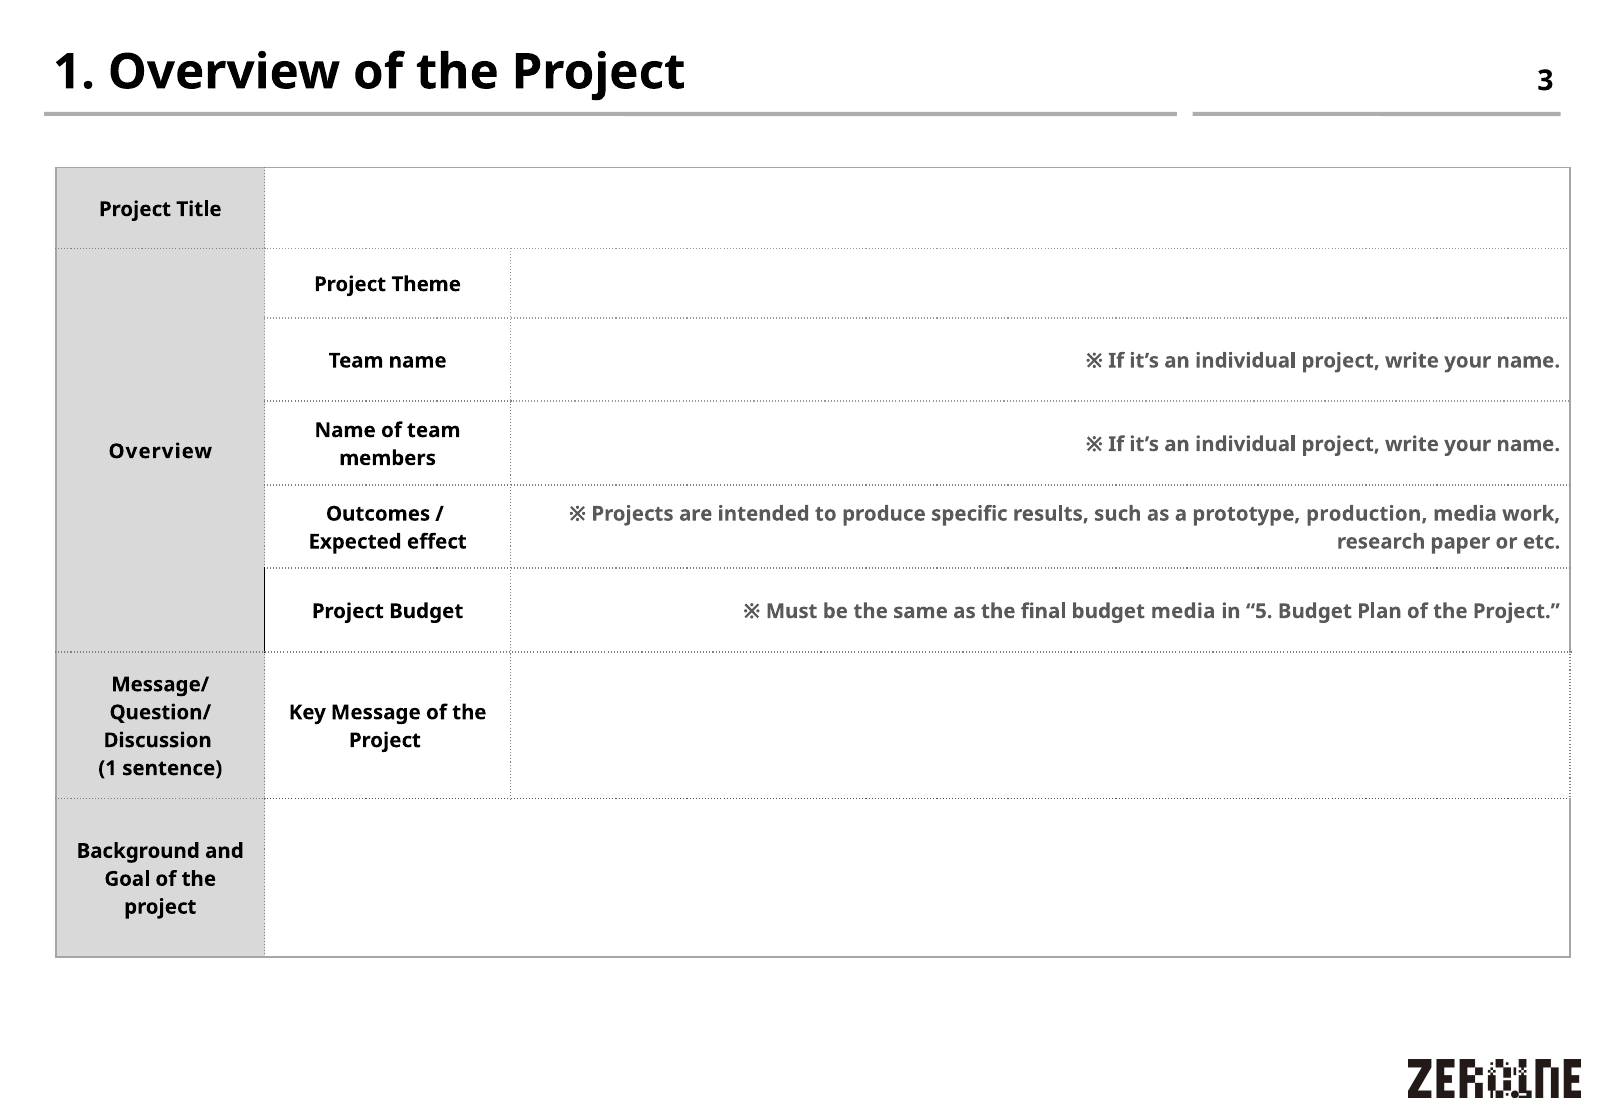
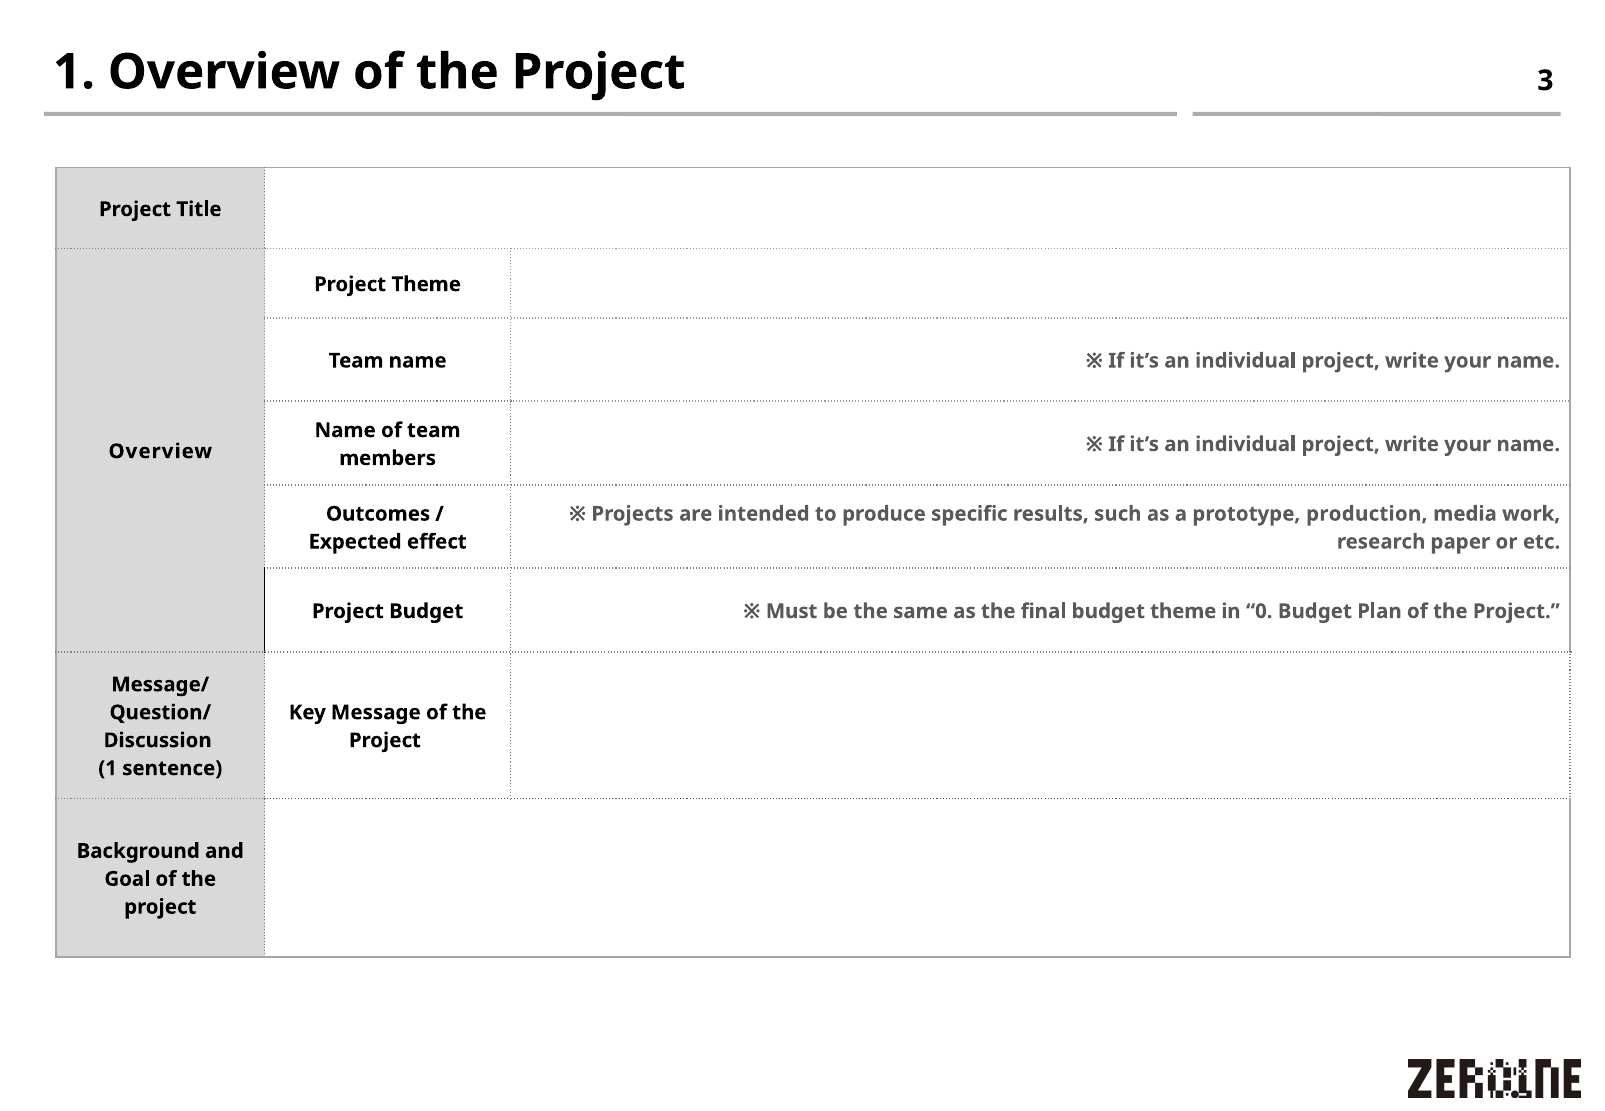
budget media: media -> theme (1183, 611)
5: 5 -> 0 (1259, 611)
